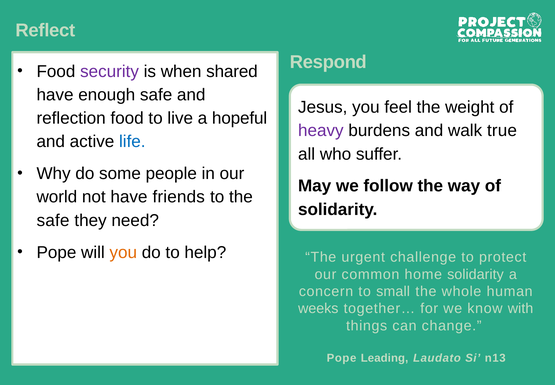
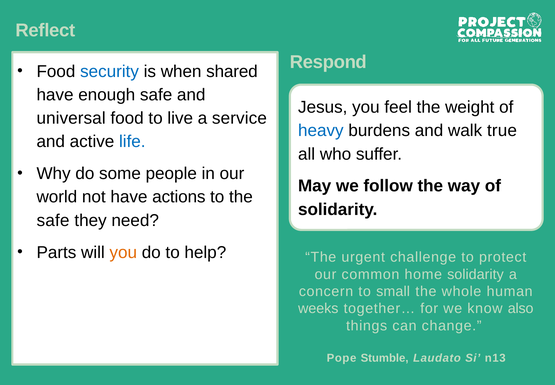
security colour: purple -> blue (110, 71)
reflection: reflection -> universal (71, 118)
hopeful: hopeful -> service (239, 118)
heavy colour: purple -> blue (321, 130)
friends: friends -> actions (179, 197)
Pope: Pope -> Parts (56, 252)
with: with -> also (521, 308)
Leading: Leading -> Stumble (385, 357)
